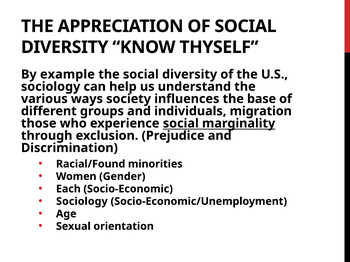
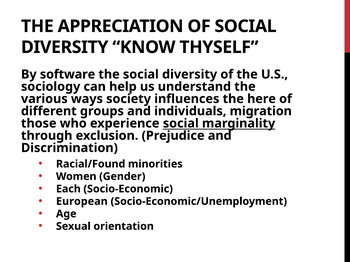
example: example -> software (68, 74)
base: base -> here (262, 99)
Sociology: Sociology -> European (82, 202)
